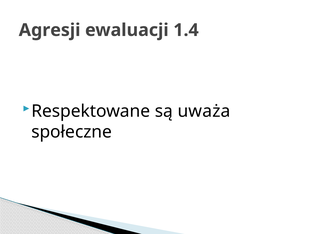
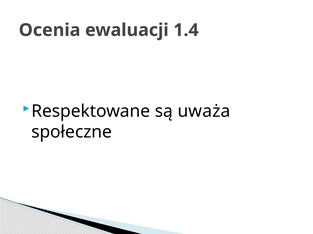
Agresji: Agresji -> Ocenia (50, 30)
